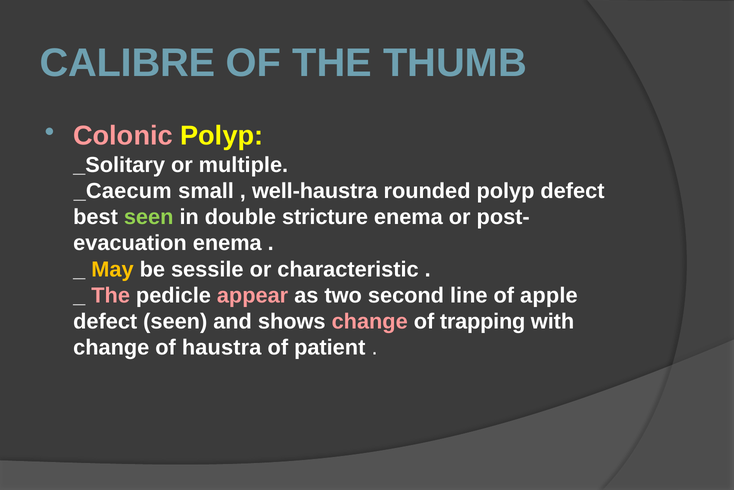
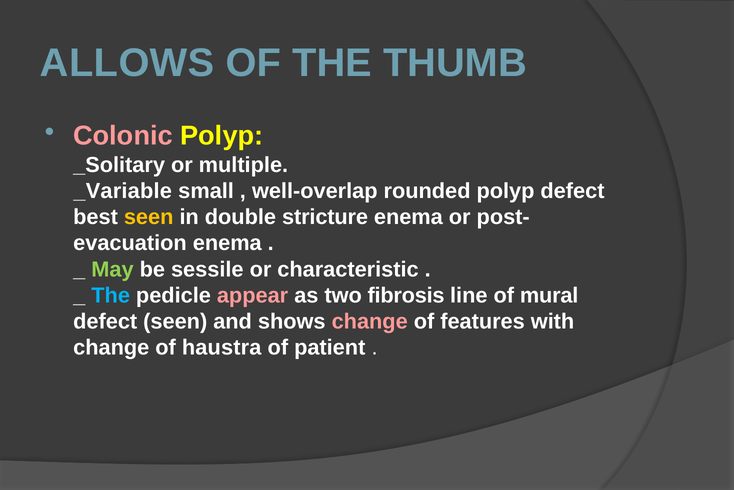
CALIBRE: CALIBRE -> ALLOWS (127, 63)
_Caecum: _Caecum -> _Variable (123, 191)
well-haustra: well-haustra -> well-overlap (315, 191)
seen colour: light green -> yellow (149, 217)
May colour: yellow -> light green (112, 269)
The colour: pink -> light blue (111, 295)
second: second -> fibrosis (406, 295)
apple: apple -> mural (549, 295)
trapping: trapping -> features (483, 321)
